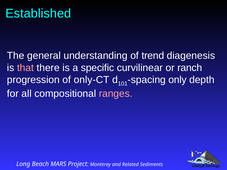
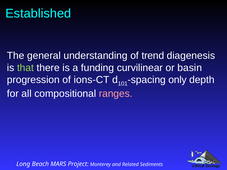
that colour: pink -> light green (25, 68)
specific: specific -> funding (97, 68)
ranch: ranch -> basin (190, 68)
only-CT: only-CT -> ions-CT (92, 80)
